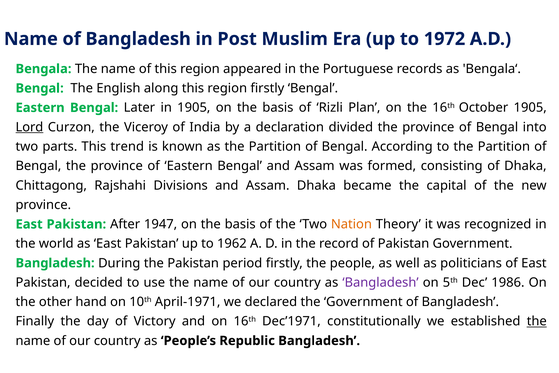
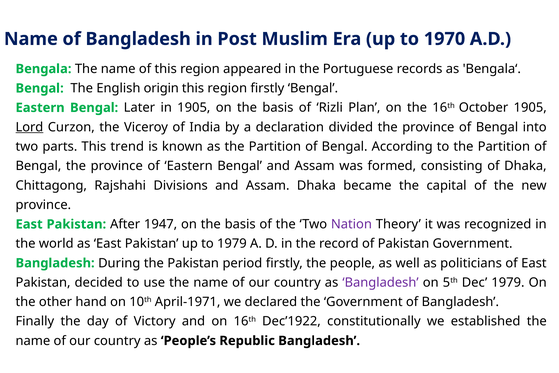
1972: 1972 -> 1970 (445, 39)
along: along -> origin (161, 88)
Nation colour: orange -> purple (351, 224)
to 1962: 1962 -> 1979 (232, 243)
Dec 1986: 1986 -> 1979 (508, 282)
Dec’1971: Dec’1971 -> Dec’1922 (291, 321)
the underline: present -> none (537, 321)
